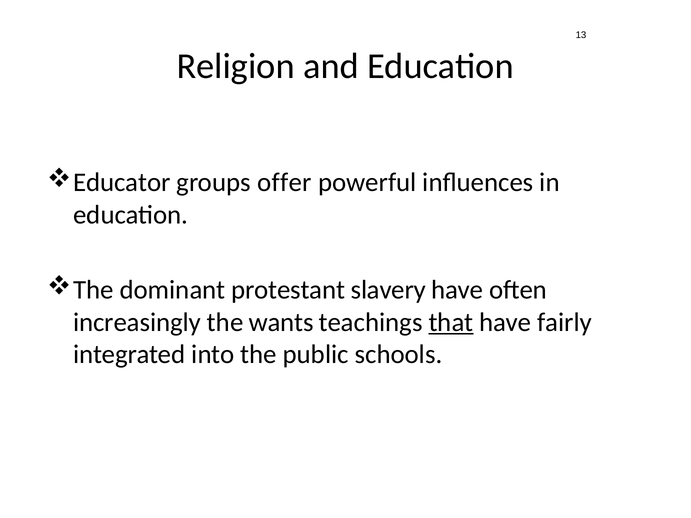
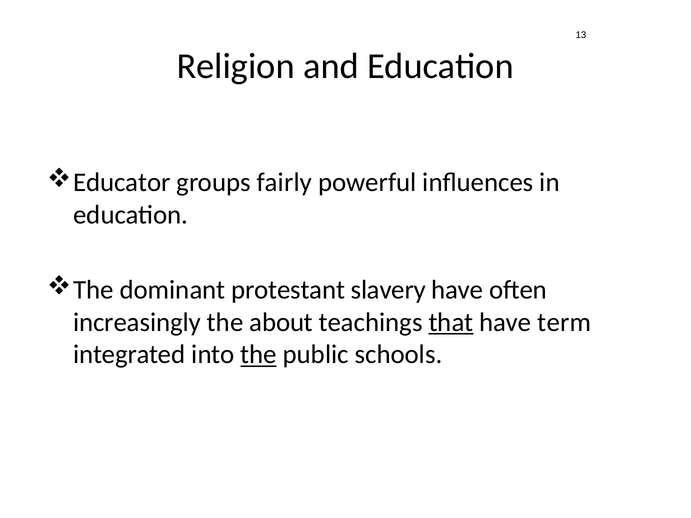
offer: offer -> fairly (284, 183)
wants: wants -> about (281, 323)
fairly: fairly -> term (564, 323)
the underline: none -> present (259, 355)
